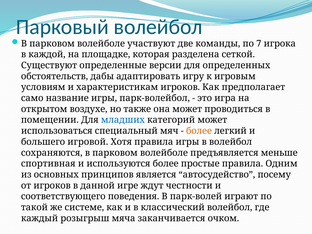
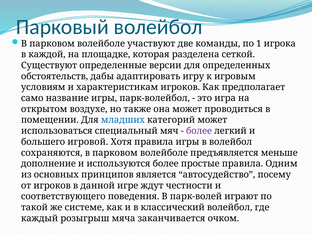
7: 7 -> 1 (259, 44)
более colour: orange -> purple (199, 131)
спортивная: спортивная -> дополнение (48, 164)
